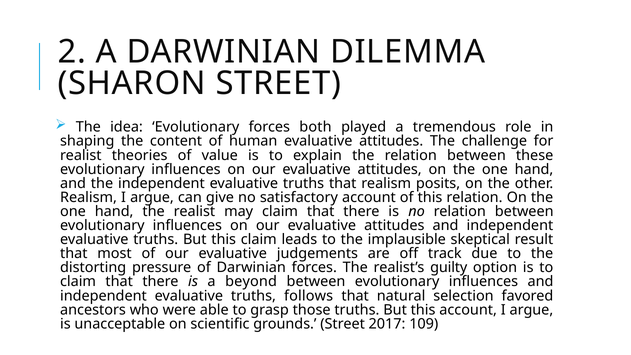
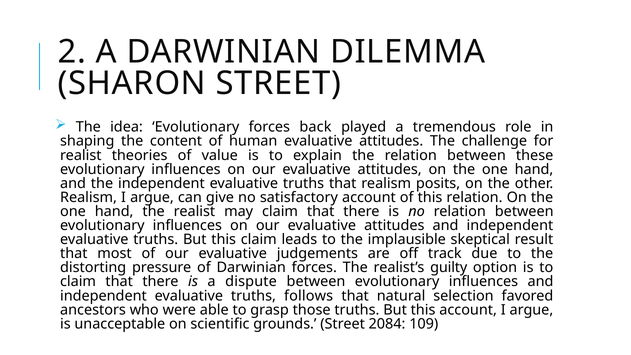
both: both -> back (315, 127)
beyond: beyond -> dispute (251, 282)
2017: 2017 -> 2084 (387, 324)
